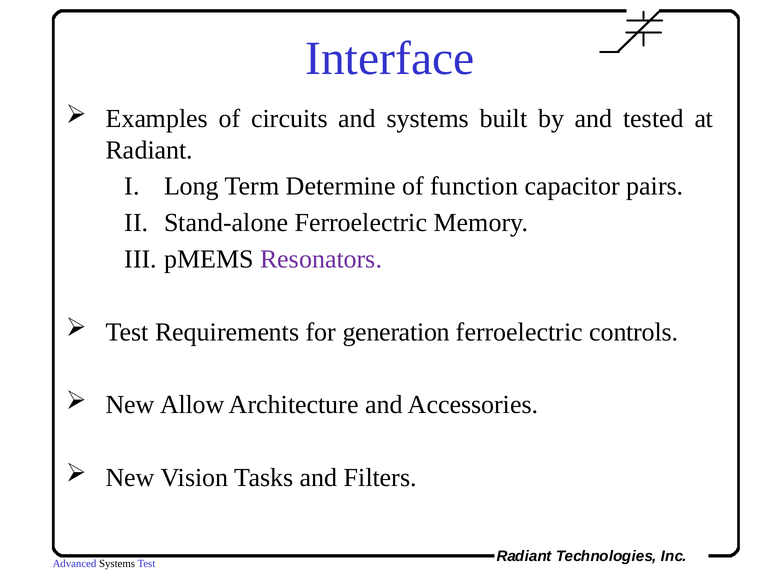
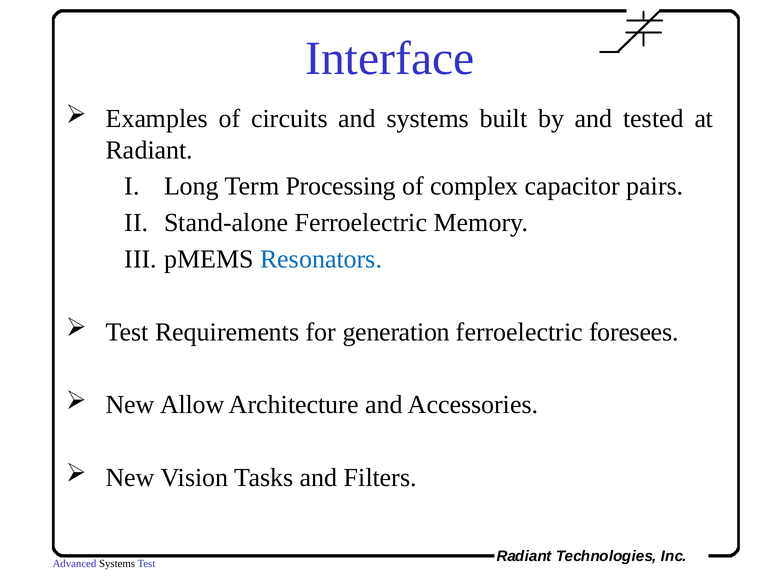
Determine: Determine -> Processing (341, 186)
function: function -> complex (474, 186)
Resonators colour: purple -> blue (321, 259)
controls: controls -> foresees (634, 332)
